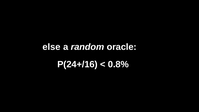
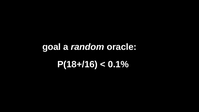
else: else -> goal (52, 47)
P(24+/16: P(24+/16 -> P(18+/16 (77, 64)
0.8%: 0.8% -> 0.1% (118, 64)
